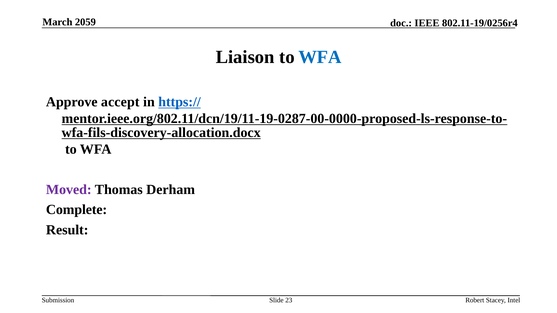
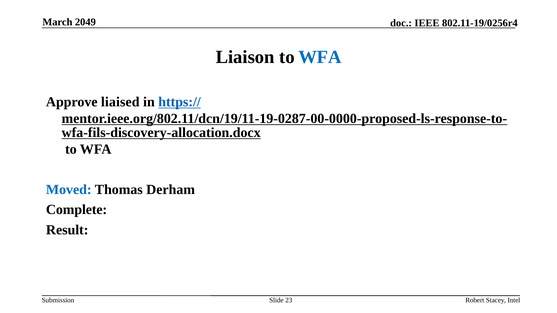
2059: 2059 -> 2049 (85, 22)
accept: accept -> liaised (120, 102)
Moved colour: purple -> blue (69, 190)
